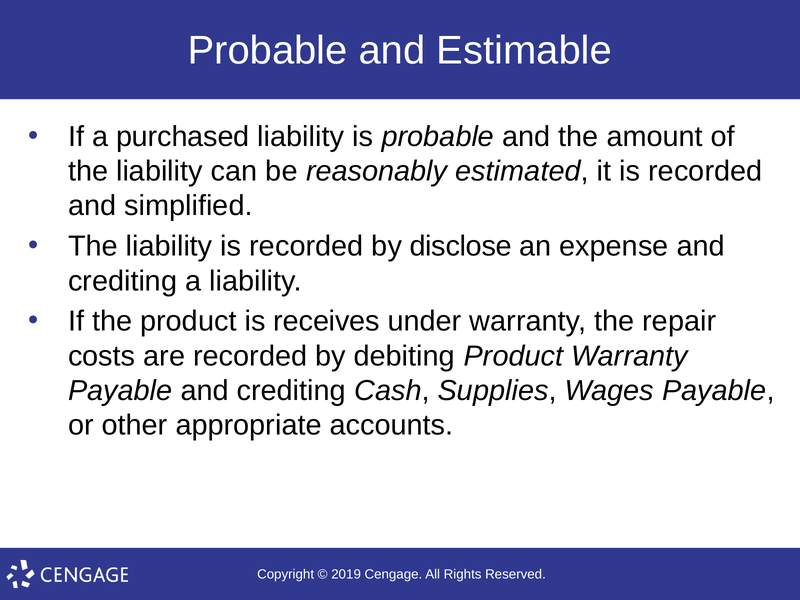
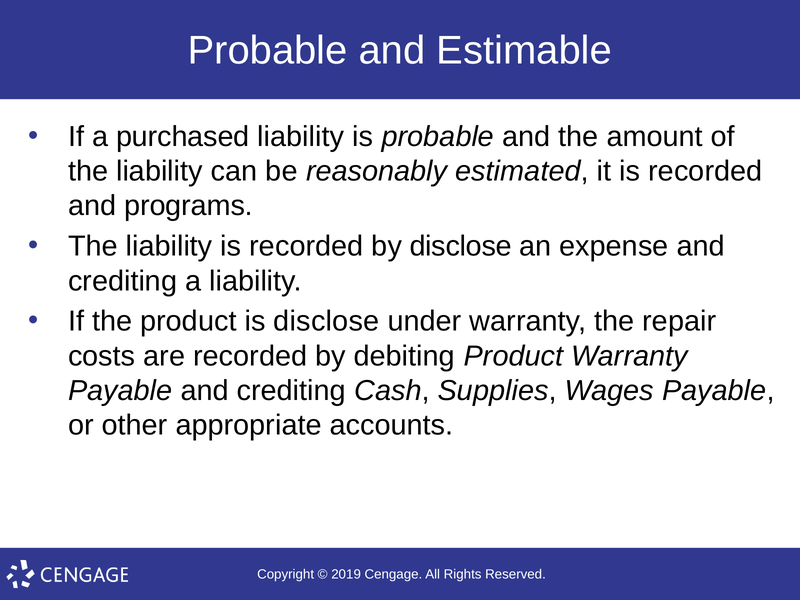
simplified: simplified -> programs (188, 206)
is receives: receives -> disclose (326, 321)
